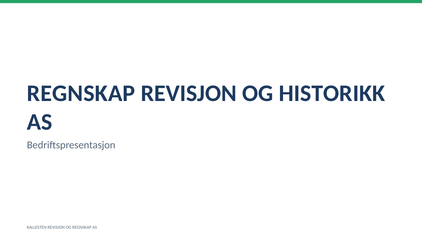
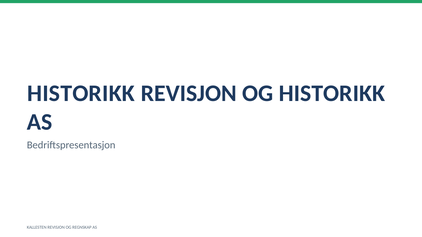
REGNSKAP: REGNSKAP -> HISTORIKK (81, 94)
